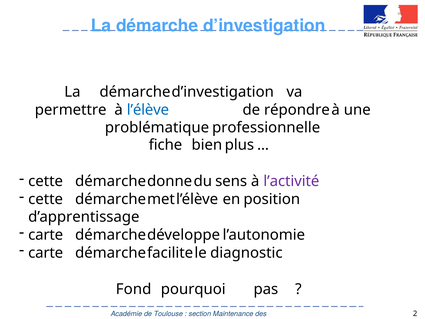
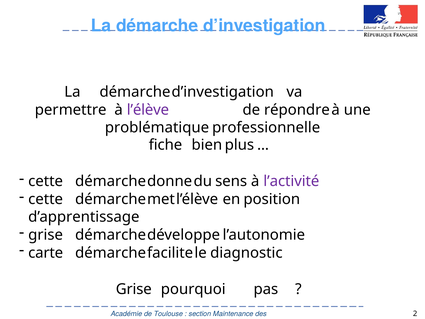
l’élève colour: blue -> purple (148, 110)
carte: carte -> grise (46, 235)
Fond: Fond -> Grise (134, 289)
